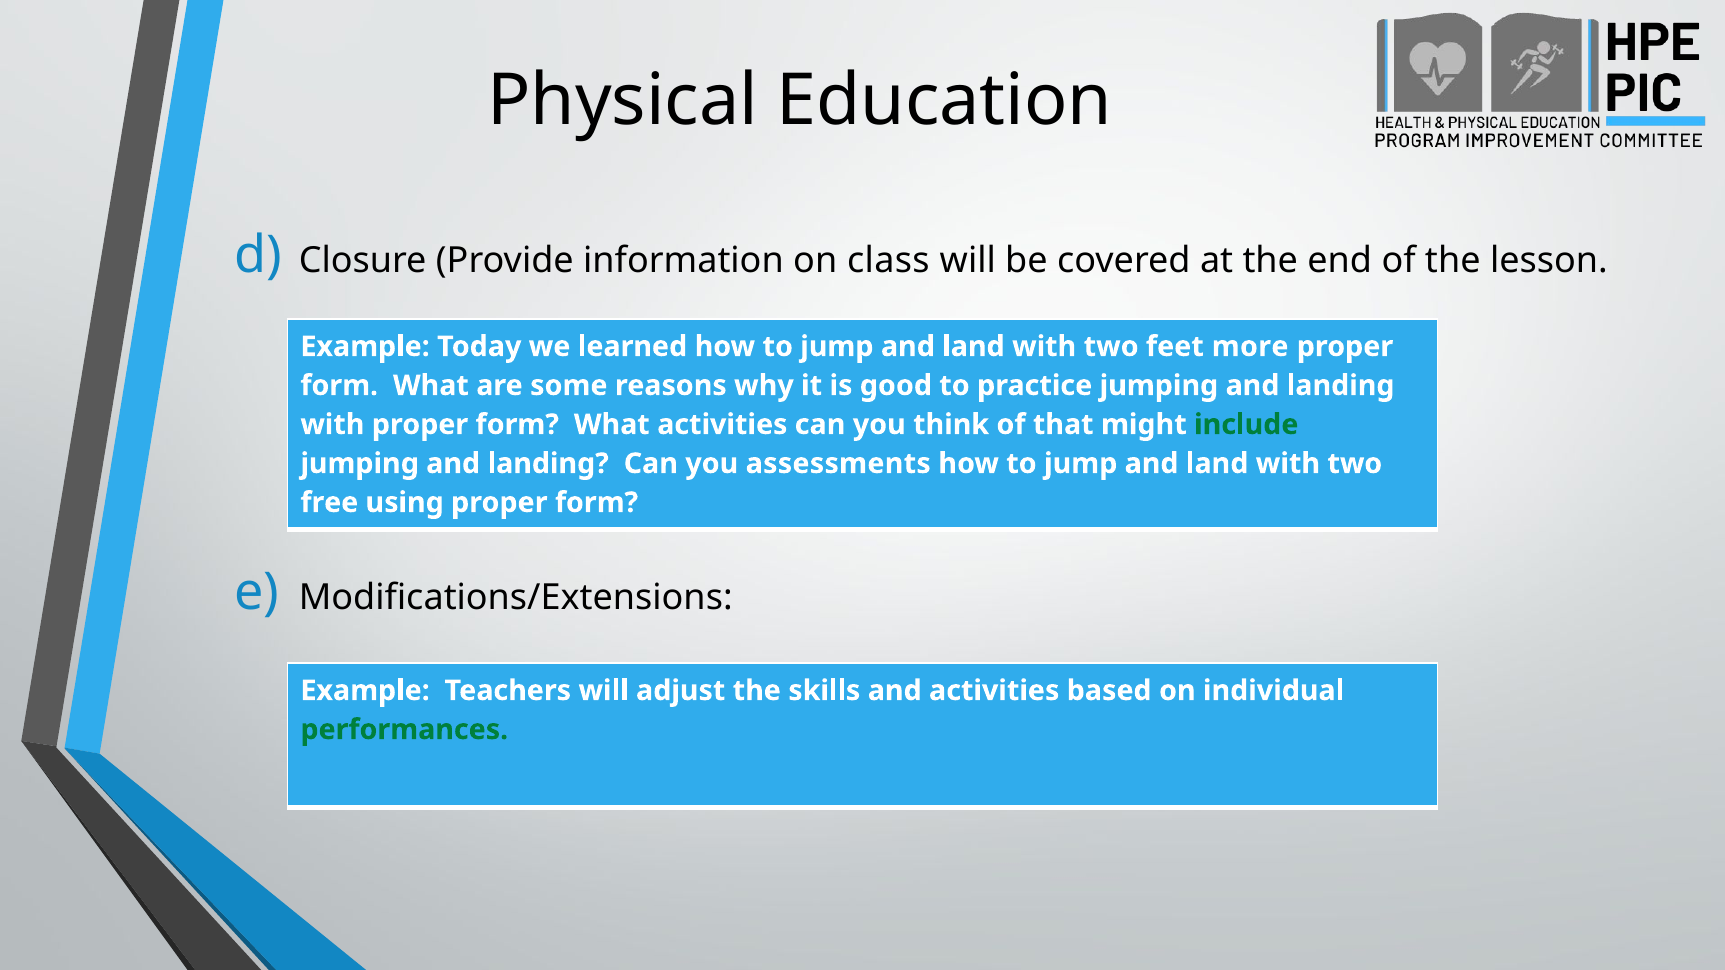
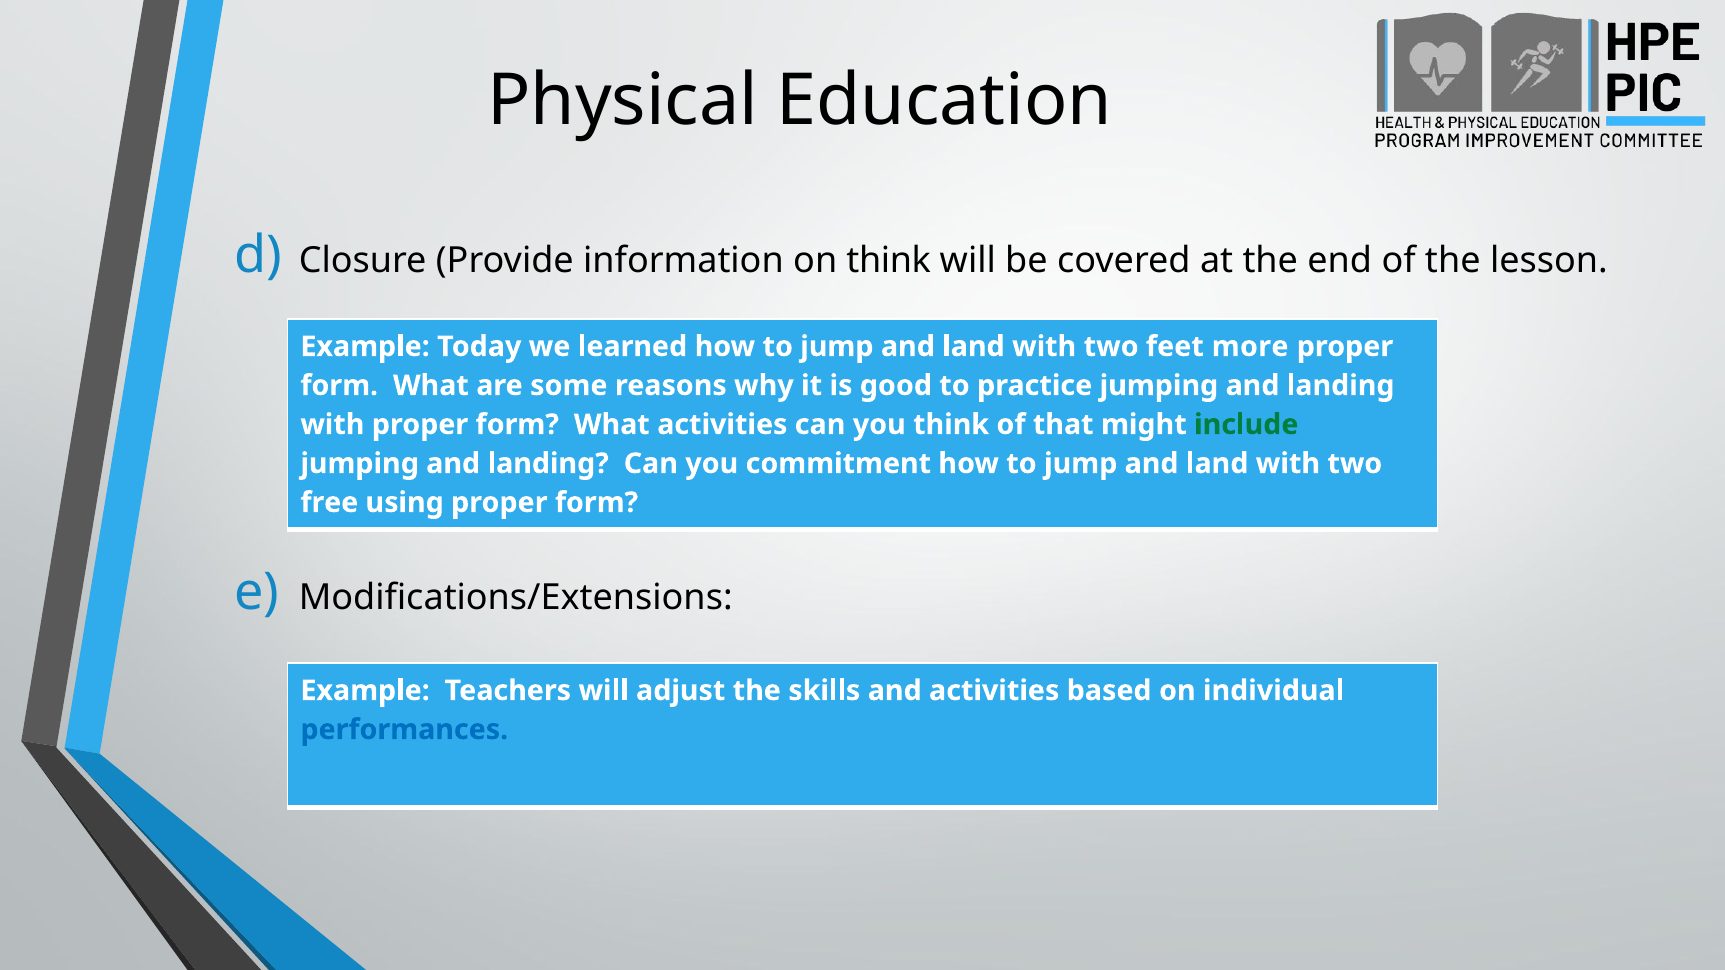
on class: class -> think (889, 261)
assessments: assessments -> commitment (838, 464)
performances colour: green -> blue (404, 730)
